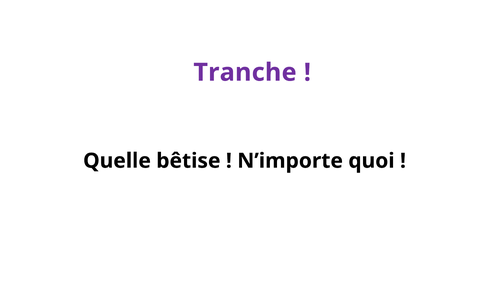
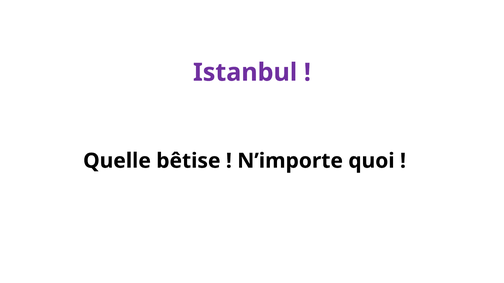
Tranche: Tranche -> Istanbul (245, 73)
